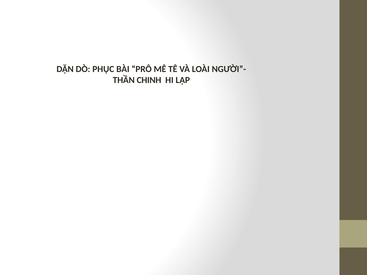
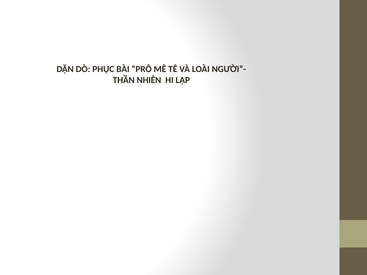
CHINH: CHINH -> NHIÊN (149, 80)
